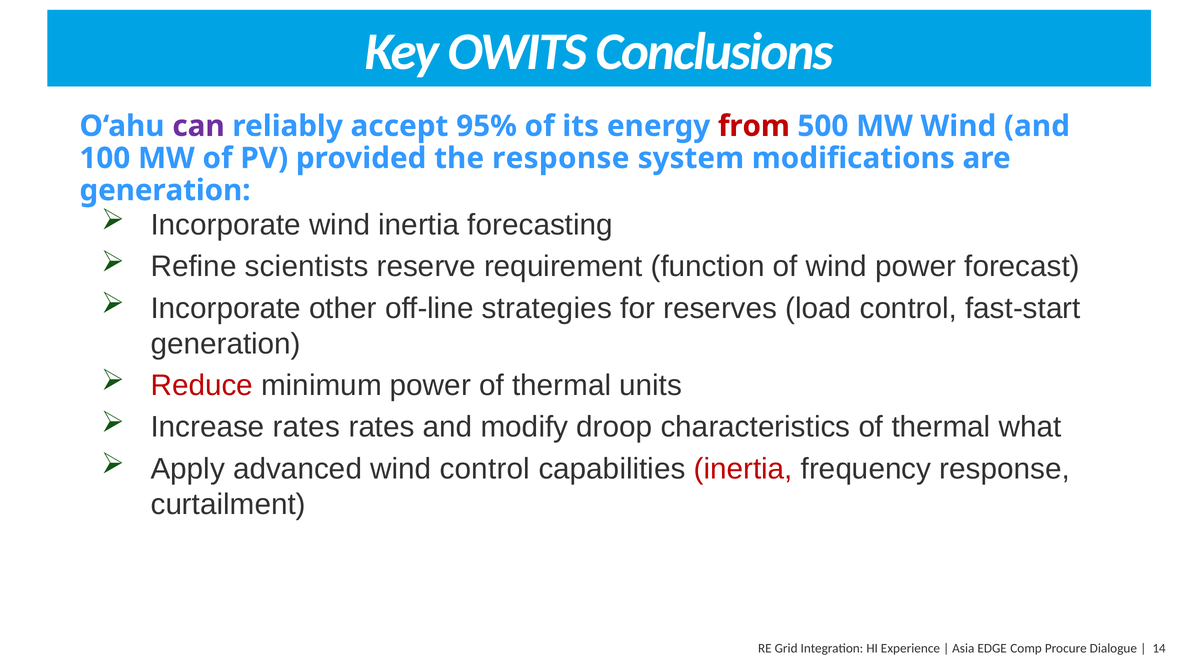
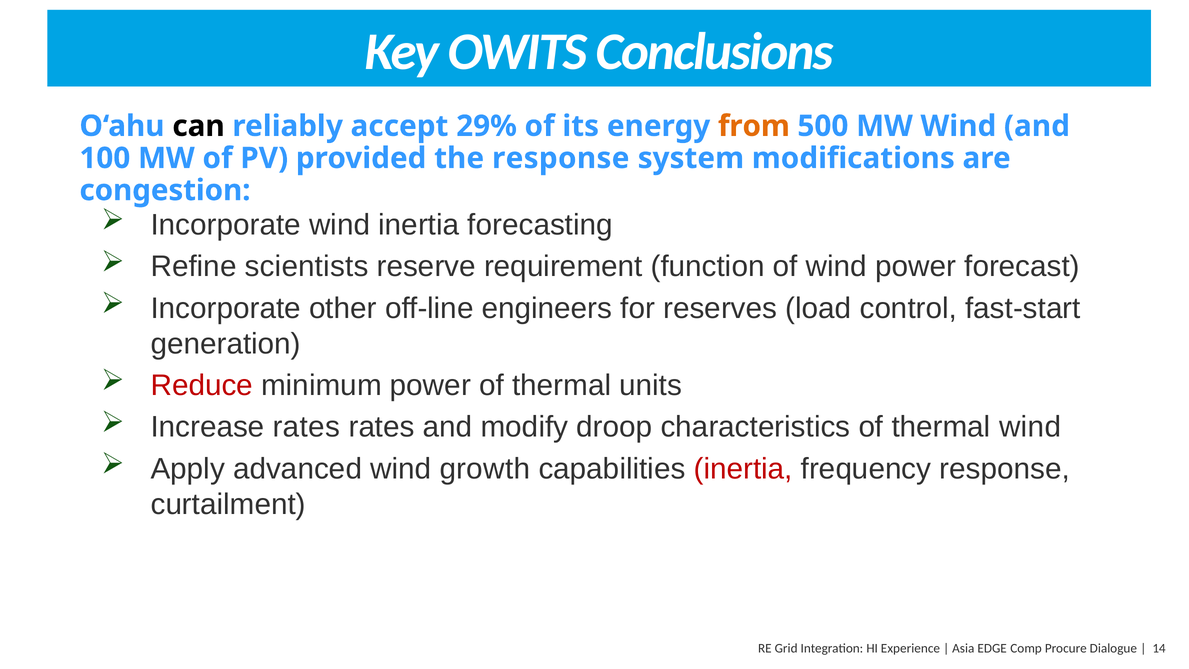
can colour: purple -> black (199, 126)
95%: 95% -> 29% (487, 126)
from colour: red -> orange (754, 126)
generation: generation -> congestion (165, 190)
strategies: strategies -> engineers (547, 308)
thermal what: what -> wind (1030, 427)
wind control: control -> growth (485, 469)
